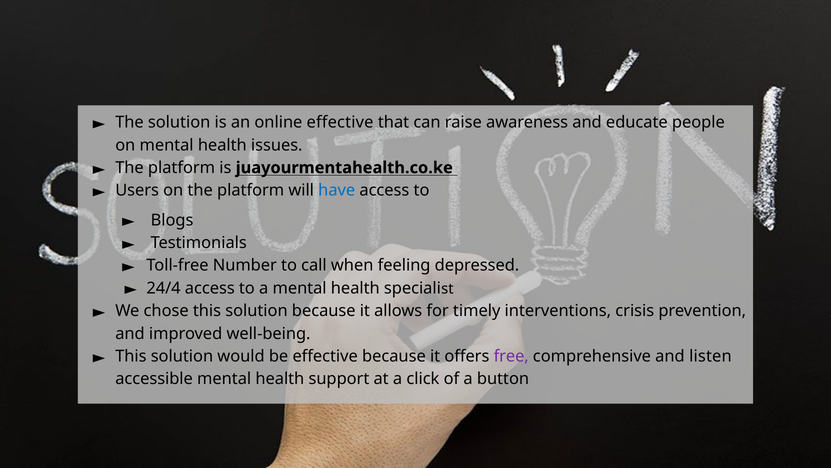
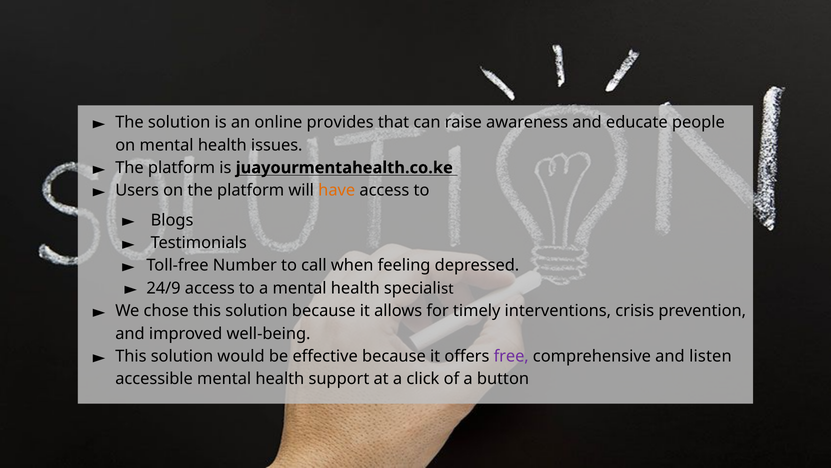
online effective: effective -> provides (340, 122)
have colour: blue -> orange (337, 190)
24/4: 24/4 -> 24/9 (164, 288)
